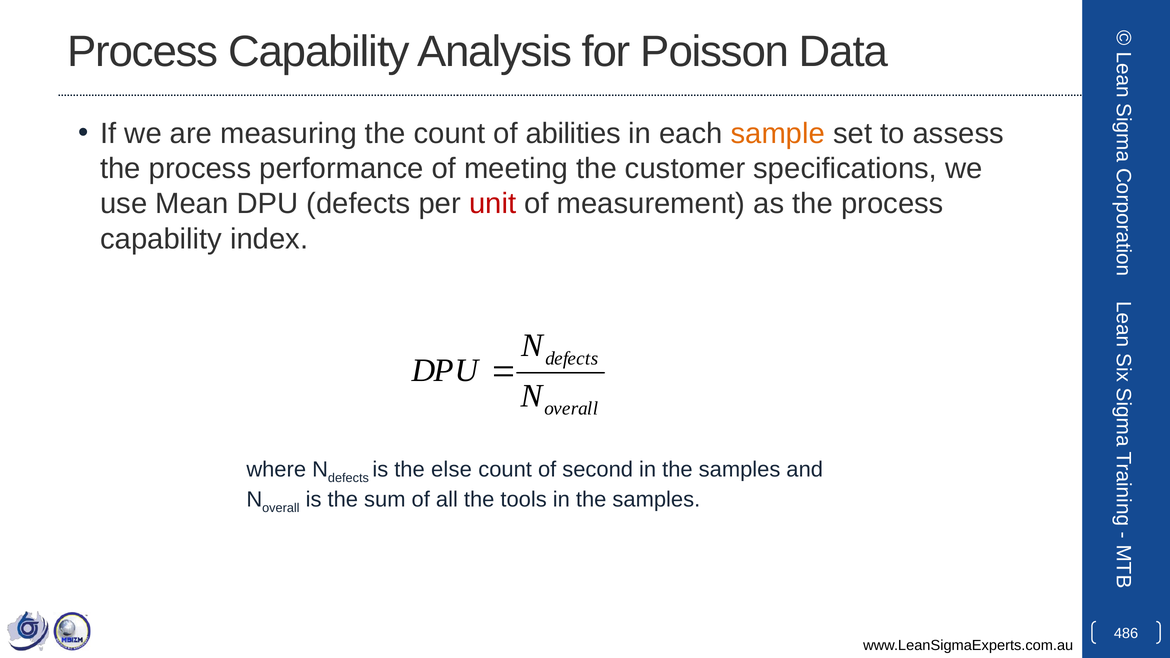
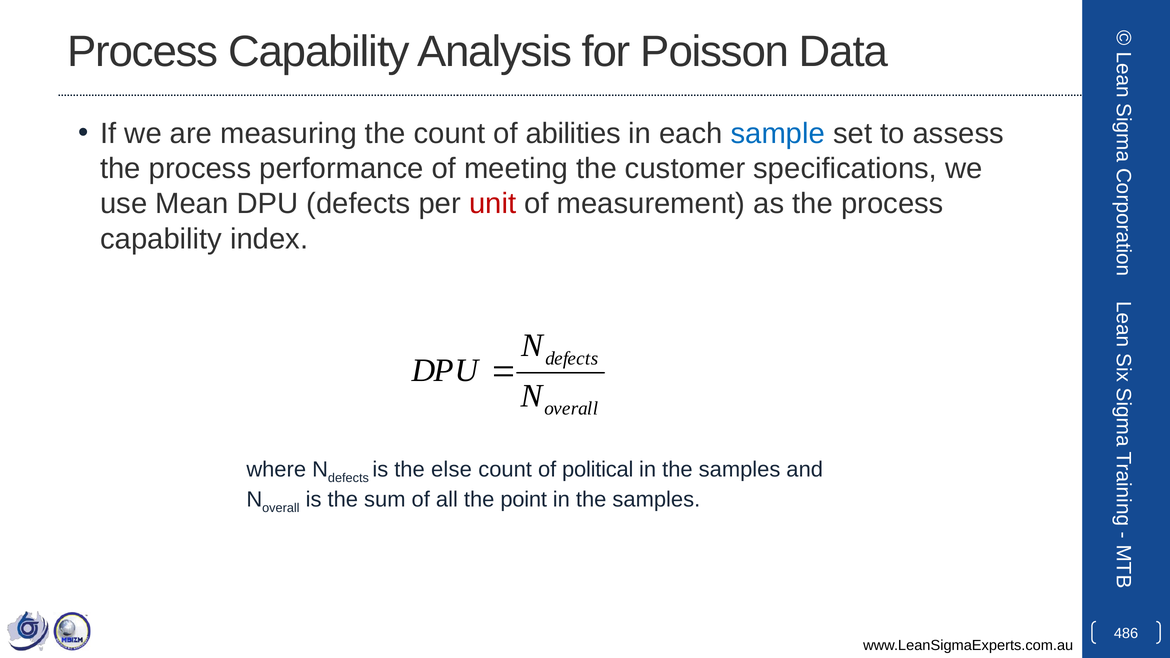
sample colour: orange -> blue (778, 134)
second: second -> political (598, 470)
tools: tools -> point (524, 500)
